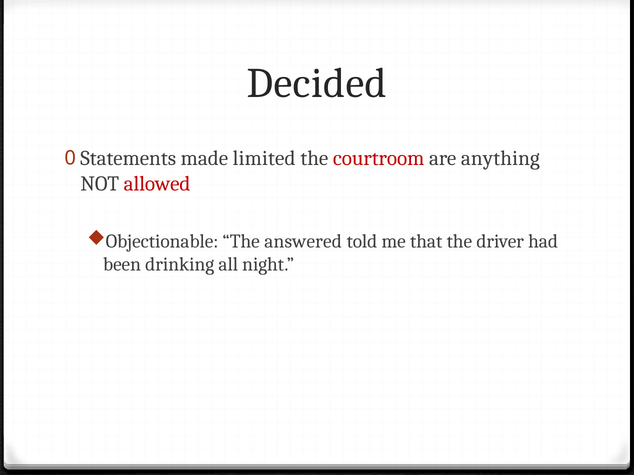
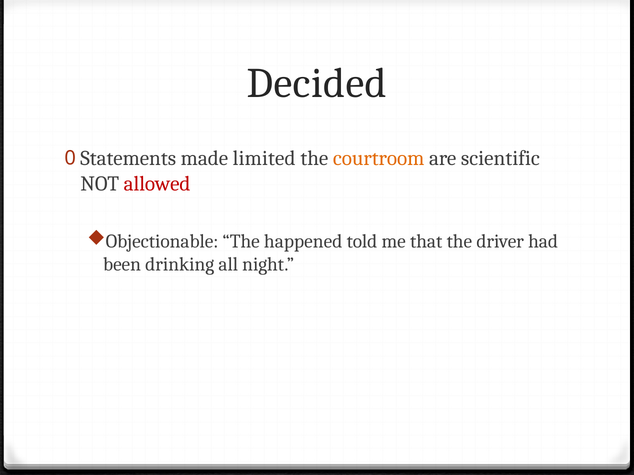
courtroom colour: red -> orange (379, 159)
anything: anything -> scientific (500, 159)
answered: answered -> happened (303, 242)
